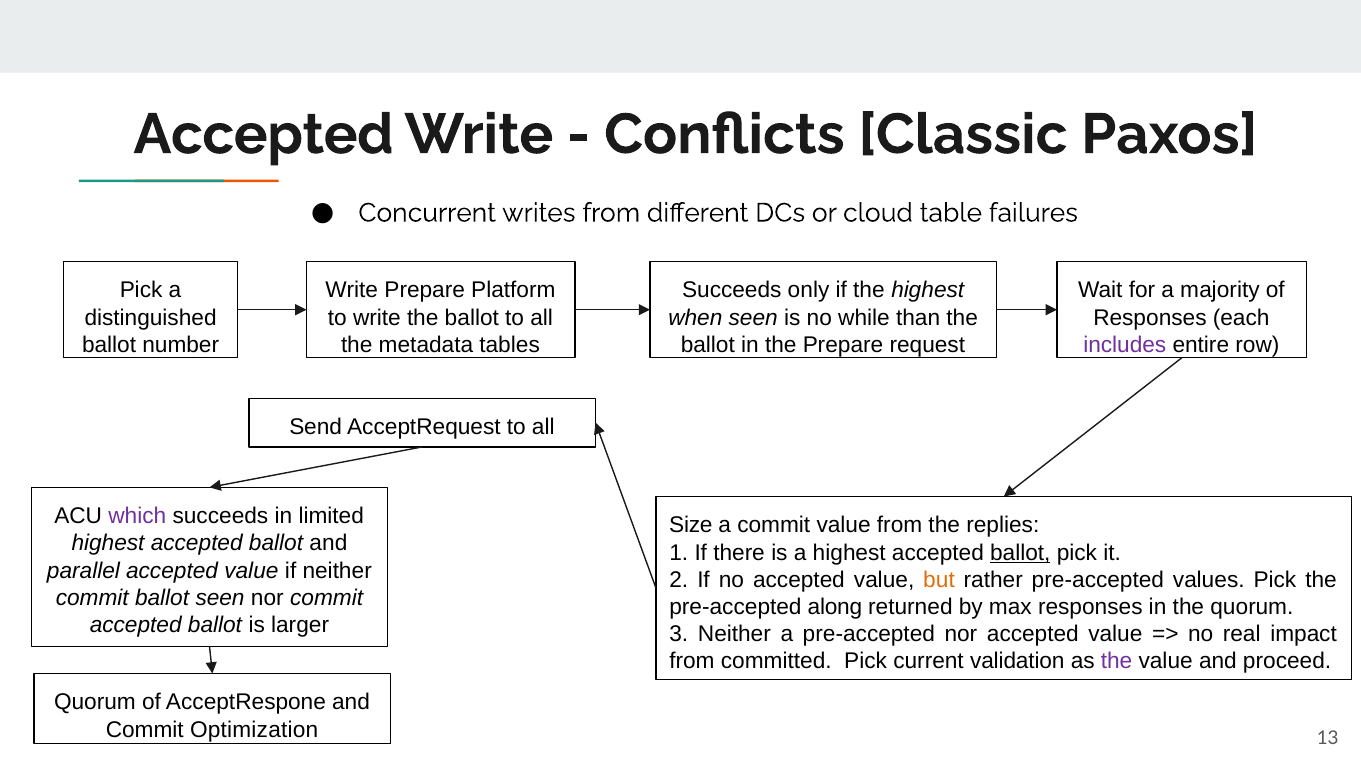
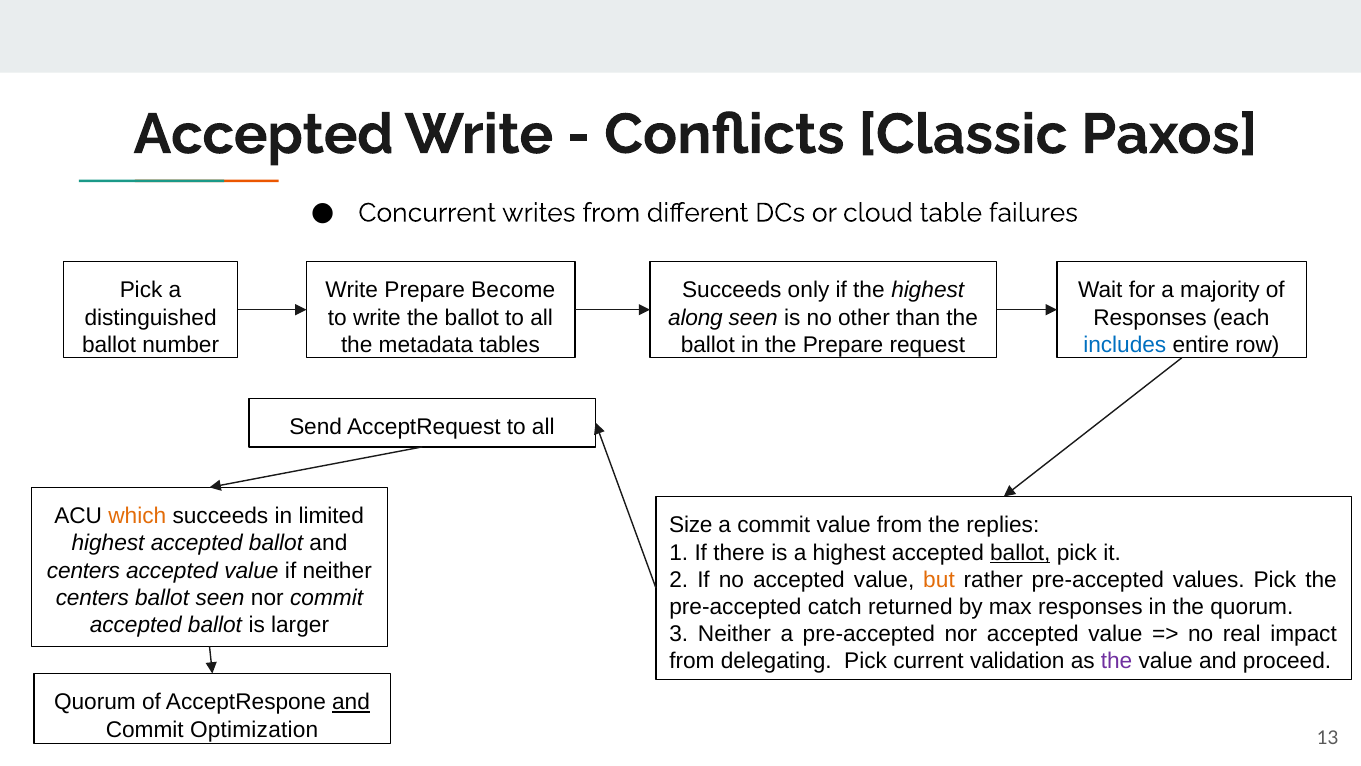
Platform: Platform -> Become (513, 290)
when: when -> along (695, 317)
while: while -> other (864, 317)
includes colour: purple -> blue (1125, 345)
which colour: purple -> orange (137, 516)
parallel: parallel -> centers (84, 570)
commit: commit -> centers (92, 598)
along: along -> catch (835, 607)
committed: committed -> delegating (776, 661)
and underline: none -> present (351, 702)
